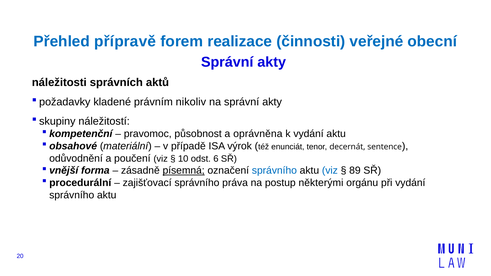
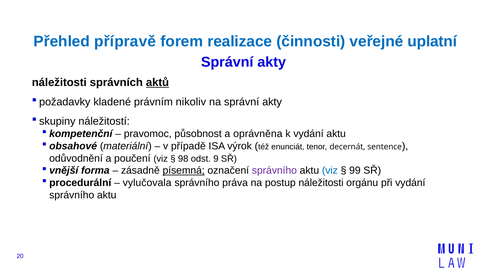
obecní: obecní -> uplatní (432, 41)
aktů underline: none -> present (157, 82)
10: 10 -> 98 (183, 159)
6: 6 -> 9 (216, 159)
správního colour: blue -> purple (274, 171)
89: 89 -> 99 (355, 171)
zajišťovací: zajišťovací -> vylučovala (147, 183)
postup některými: některými -> náležitosti (321, 183)
